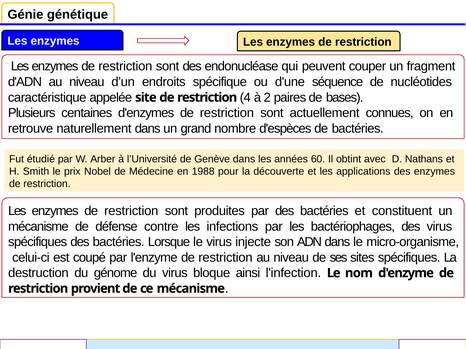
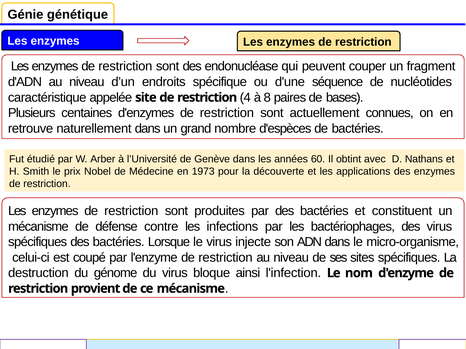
2: 2 -> 8 (267, 98)
1988: 1988 -> 1973 (203, 172)
